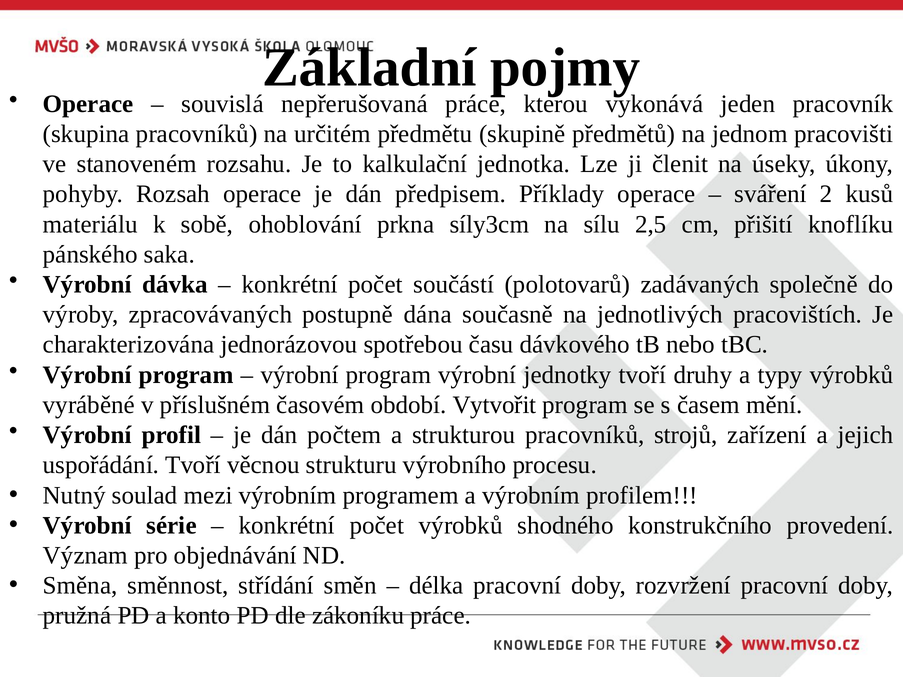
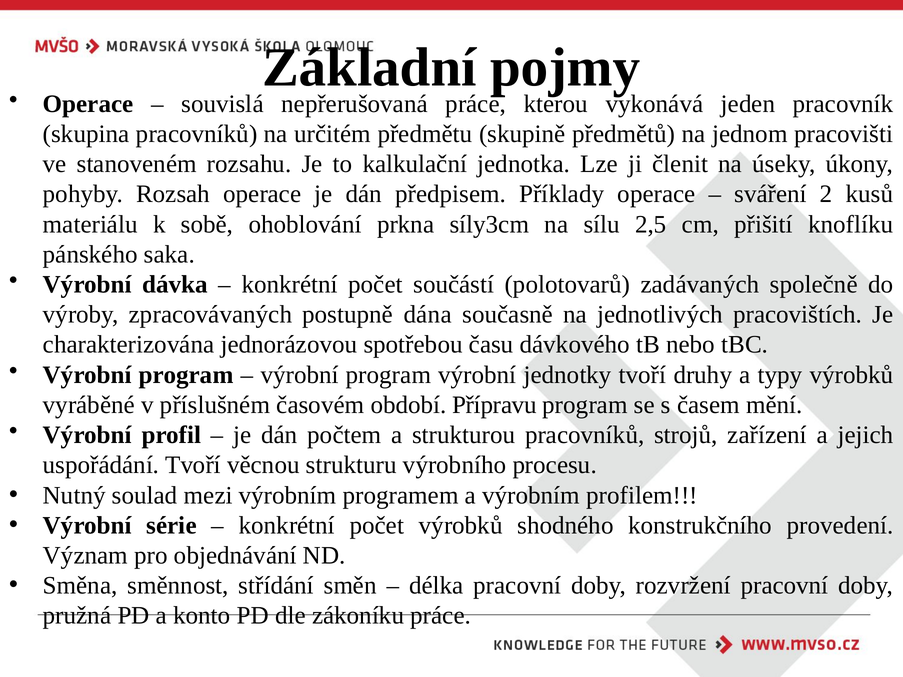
Vytvořit: Vytvořit -> Přípravu (495, 405)
